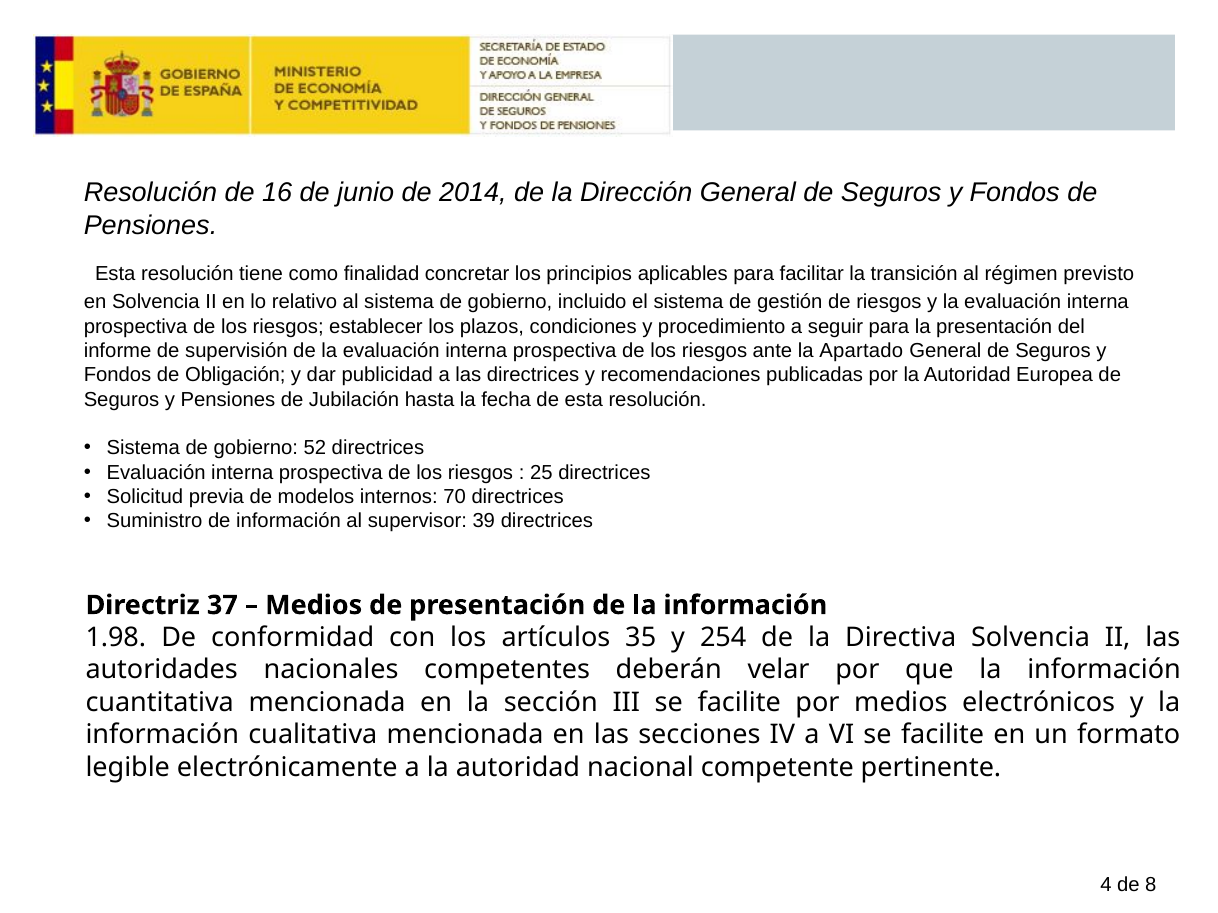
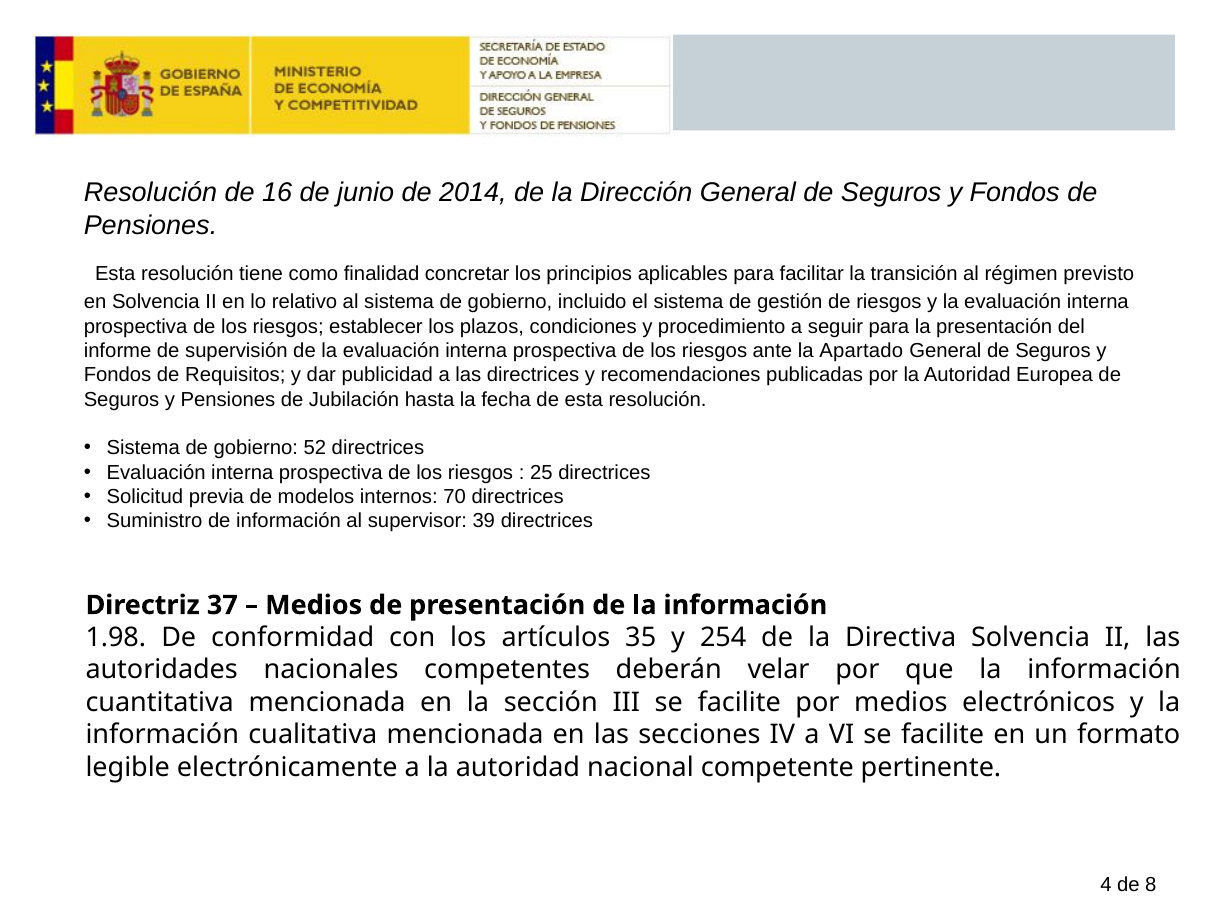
Obligación: Obligación -> Requisitos (235, 375)
